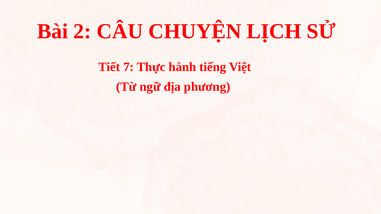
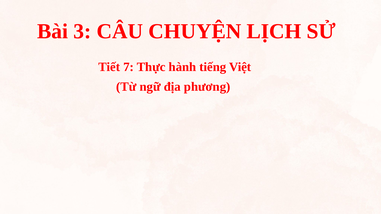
2: 2 -> 3 (82, 31)
